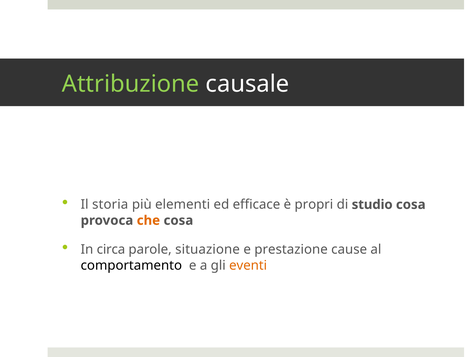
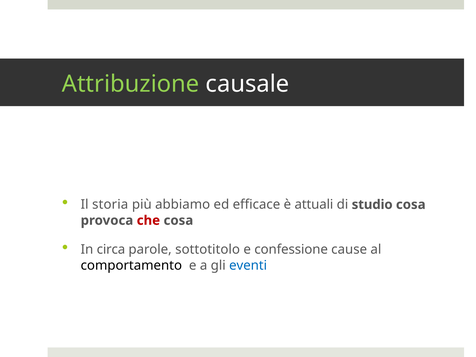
elementi: elementi -> abbiamo (183, 205)
propri: propri -> attuali (314, 205)
che colour: orange -> red (148, 220)
situazione: situazione -> sottotitolo (208, 250)
prestazione: prestazione -> confessione (291, 250)
eventi colour: orange -> blue (248, 265)
